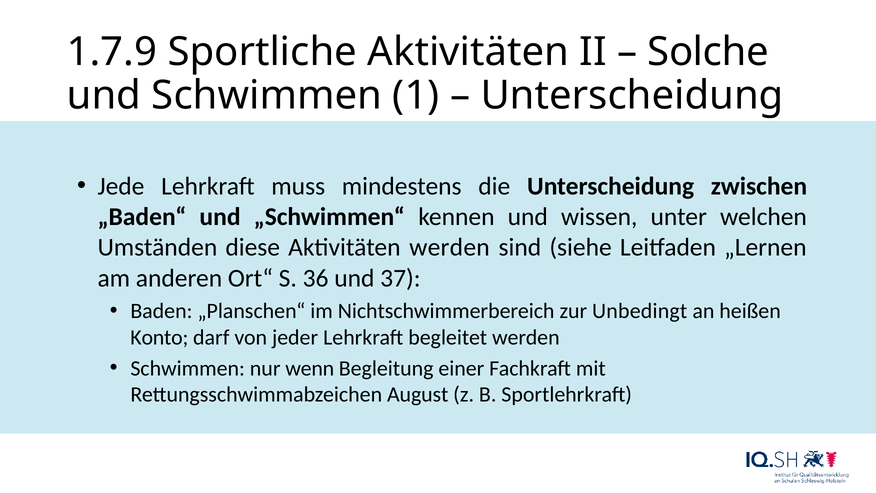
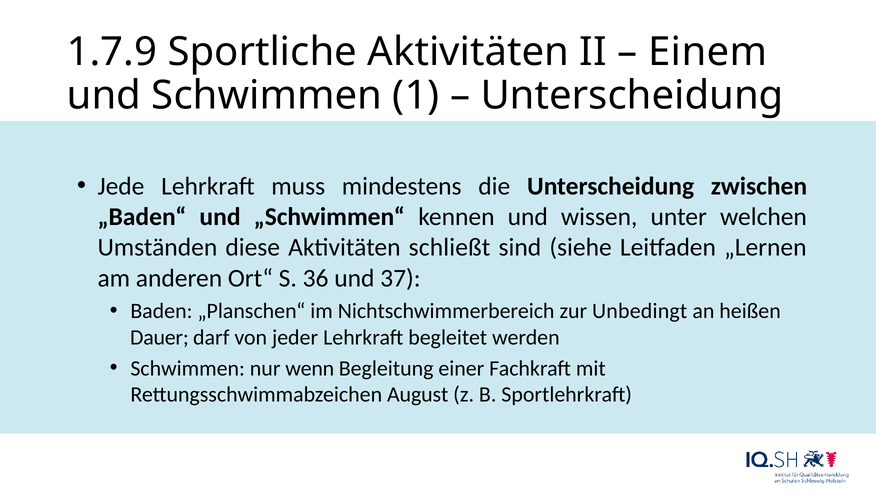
Solche: Solche -> Einem (708, 52)
Aktivitäten werden: werden -> schließt (450, 247)
Konto: Konto -> Dauer (159, 337)
